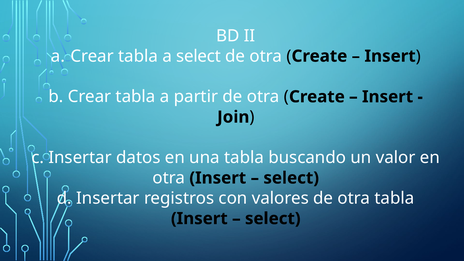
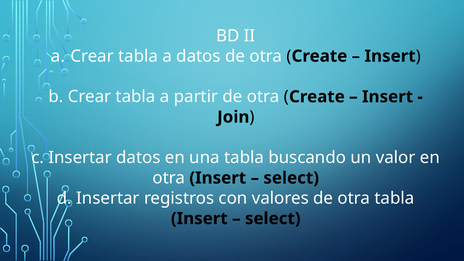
a select: select -> datos (198, 56)
